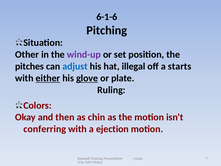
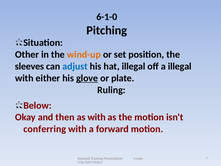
6-1-6: 6-1-6 -> 6-1-0 (107, 17)
wind-up colour: purple -> orange (84, 54)
pitches: pitches -> sleeves (29, 66)
a starts: starts -> illegal (180, 66)
either underline: present -> none (48, 78)
Colors: Colors -> Below (37, 105)
as chin: chin -> with (97, 117)
ejection: ejection -> forward (112, 129)
